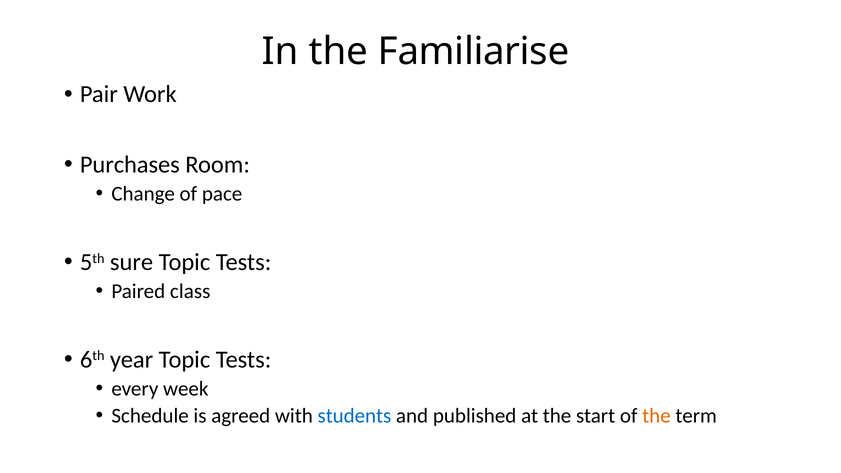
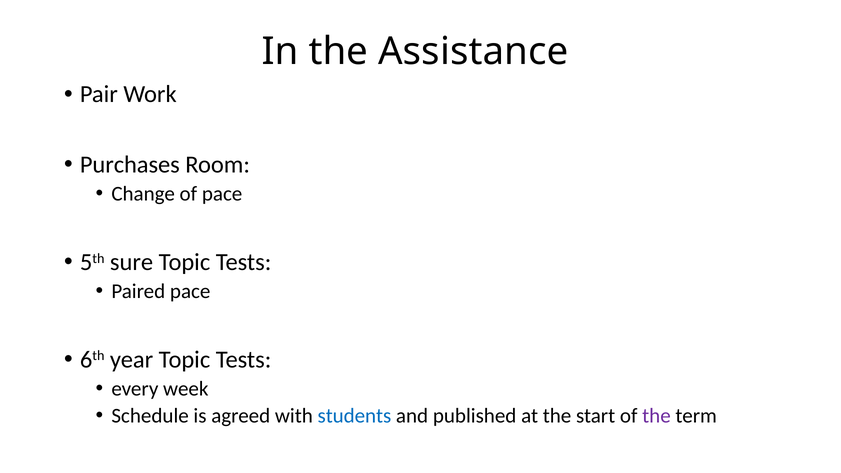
Familiarise: Familiarise -> Assistance (473, 51)
Paired class: class -> pace (190, 291)
the colour: orange -> purple (656, 416)
